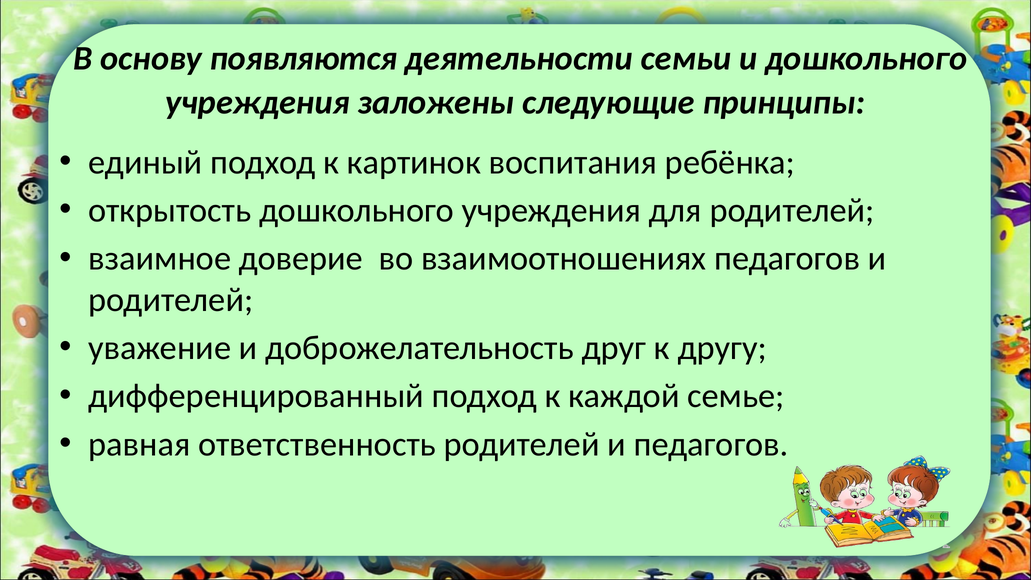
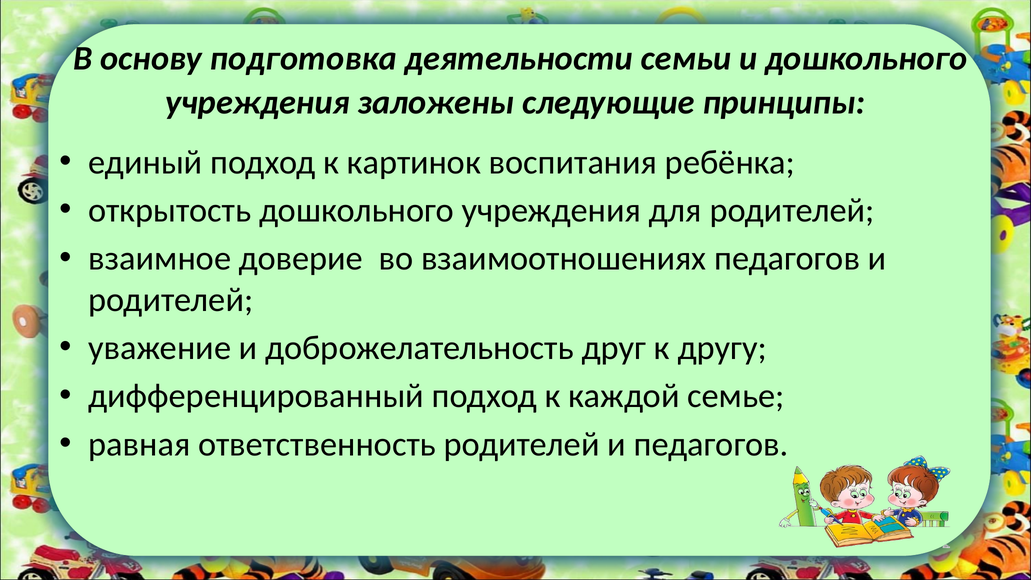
появляются: появляются -> подготовка (303, 58)
